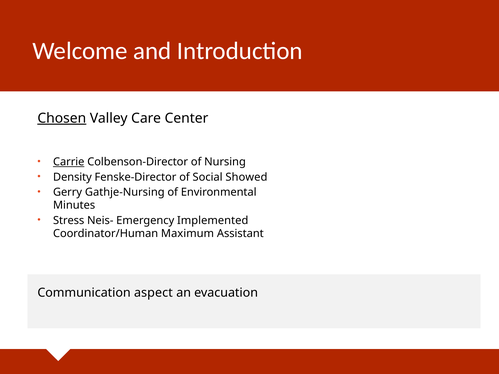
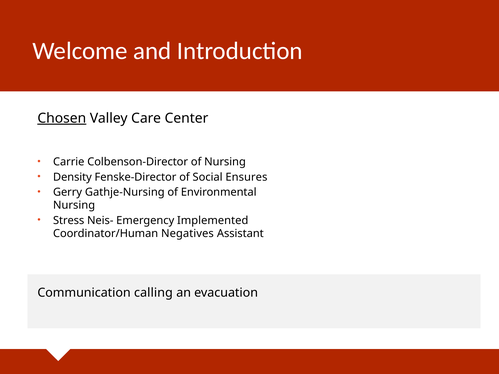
Carrie underline: present -> none (69, 162)
Showed: Showed -> Ensures (246, 177)
Minutes: Minutes -> Nursing (74, 205)
Maximum: Maximum -> Negatives (187, 234)
aspect: aspect -> calling (153, 293)
